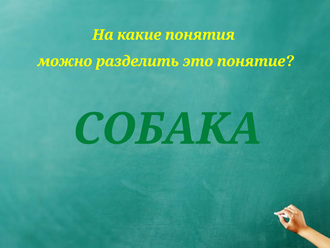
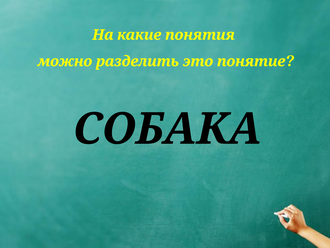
СОБАКА colour: green -> black (168, 129)
